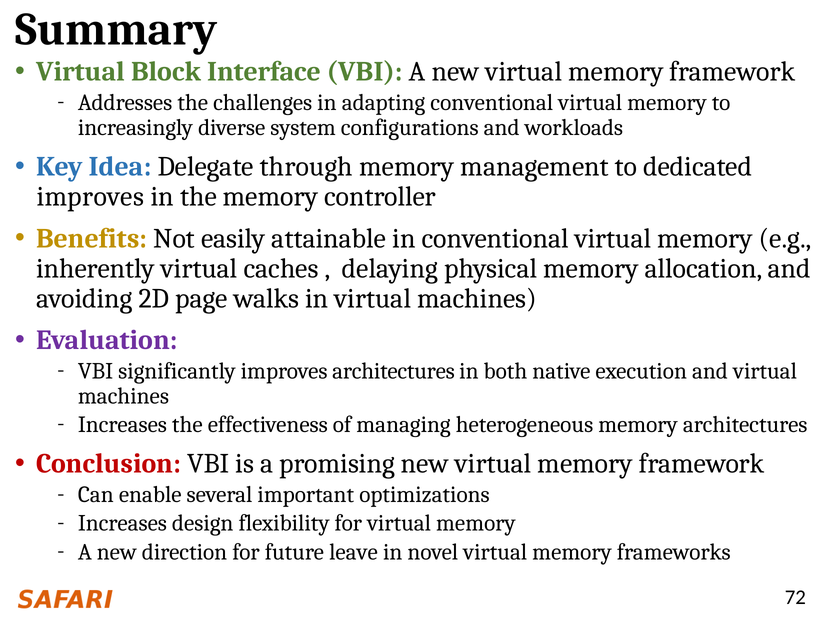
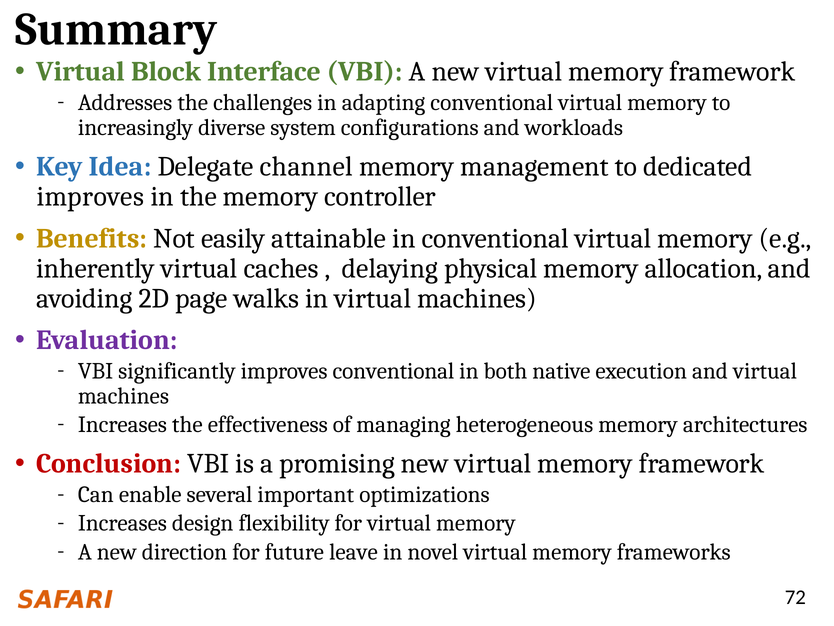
through: through -> channel (306, 167)
improves architectures: architectures -> conventional (393, 371)
